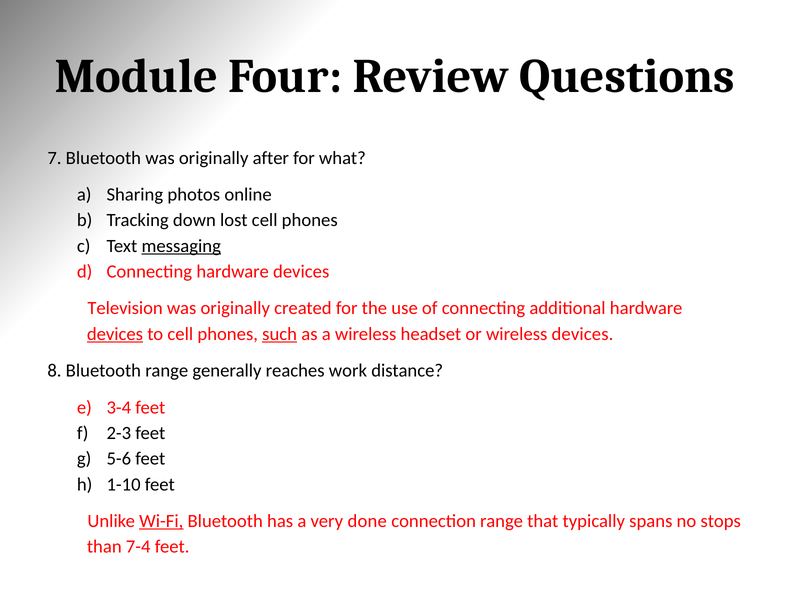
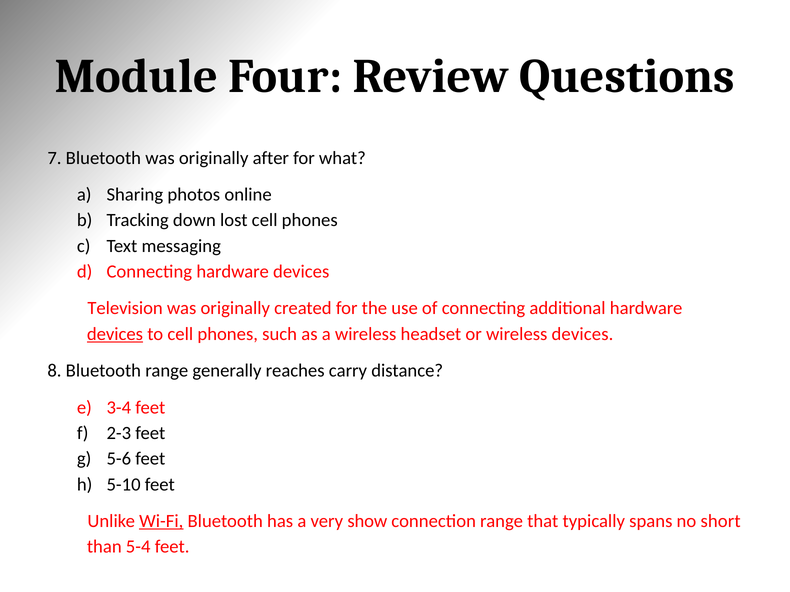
messaging underline: present -> none (181, 246)
such underline: present -> none (280, 334)
work: work -> carry (348, 371)
1-10: 1-10 -> 5-10 (124, 485)
done: done -> show (367, 522)
stops: stops -> short (721, 522)
7-4: 7-4 -> 5-4 (138, 547)
